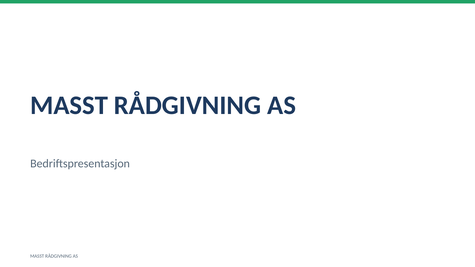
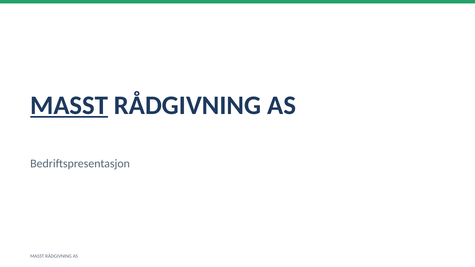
MASST underline: none -> present (69, 105)
